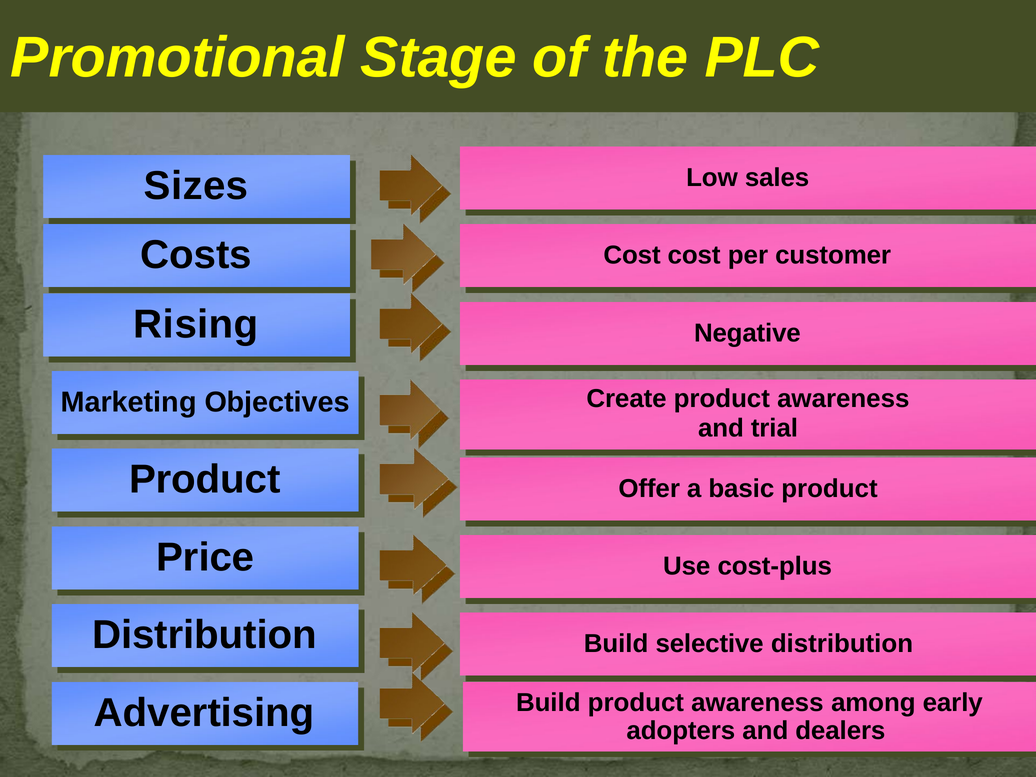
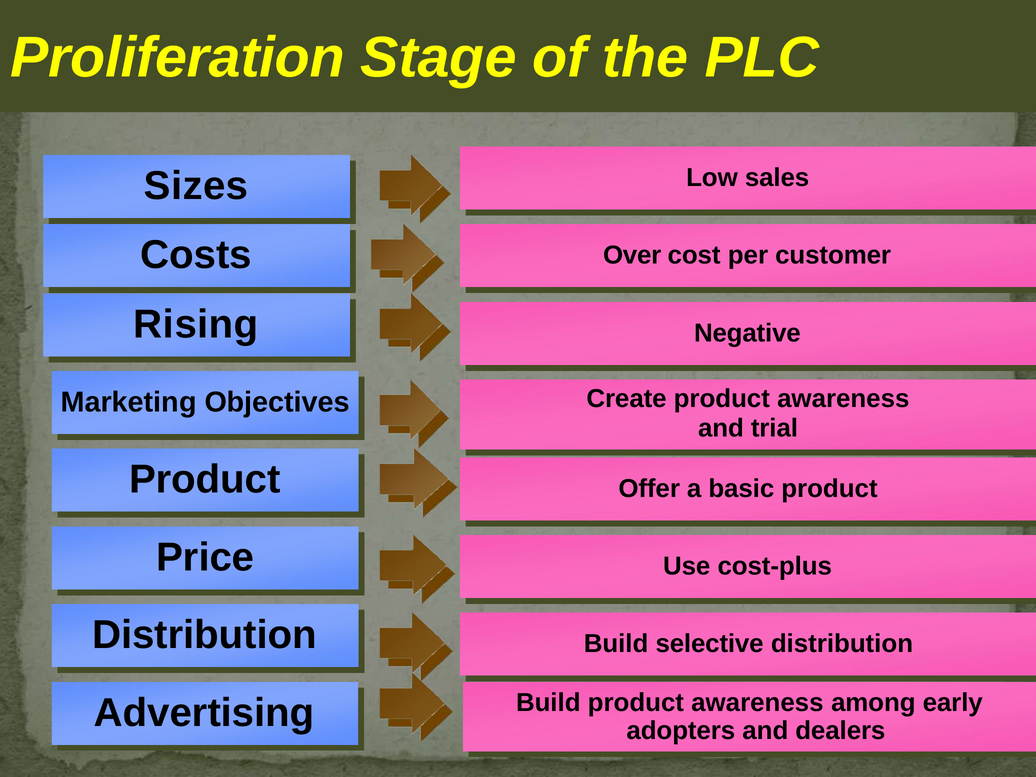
Promotional: Promotional -> Proliferation (178, 58)
Cost: Cost -> Over (632, 255)
